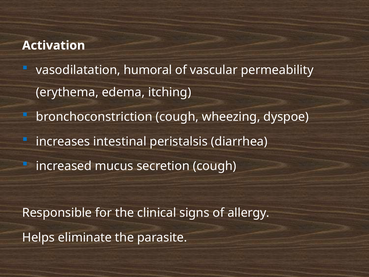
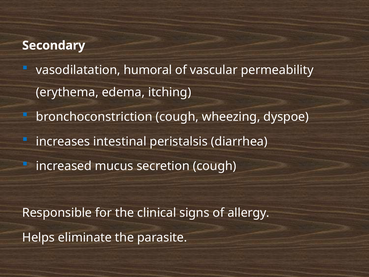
Activation: Activation -> Secondary (54, 45)
